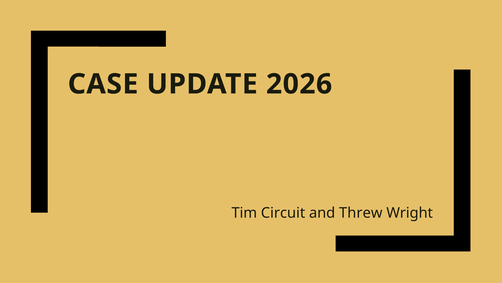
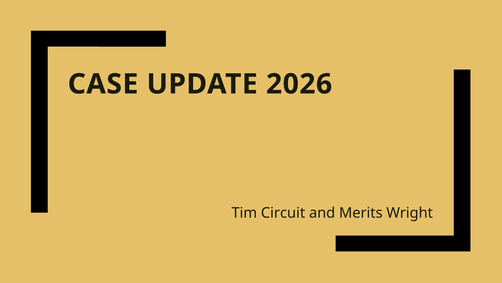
Threw: Threw -> Merits (361, 213)
